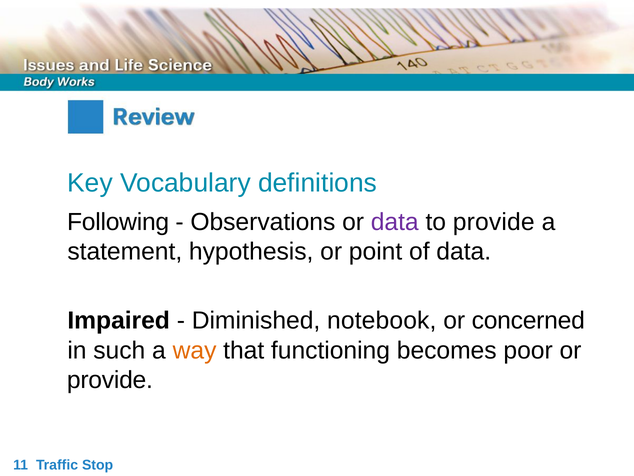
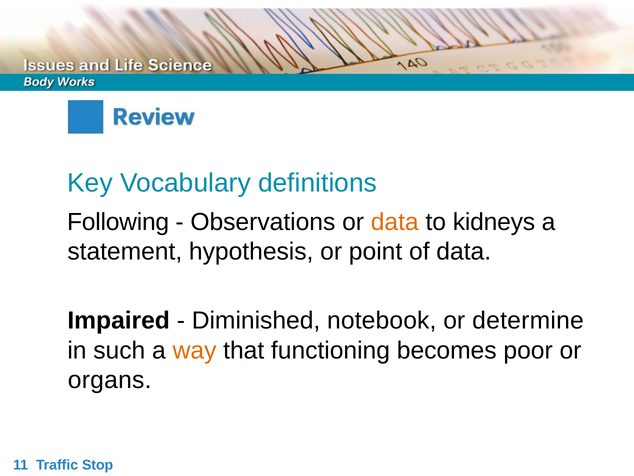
data colour: purple -> orange (395, 222)
to provide: provide -> kidneys (494, 222)
concerned: concerned -> determine (528, 320)
provide: provide -> organs (110, 380)
